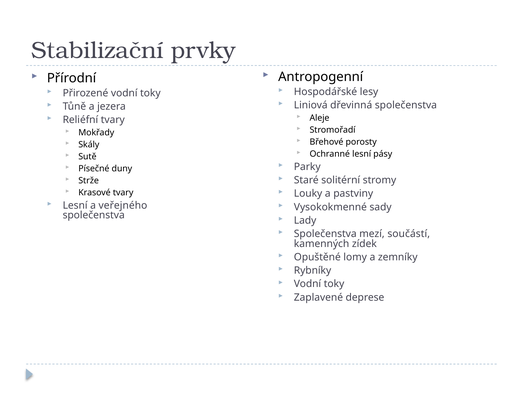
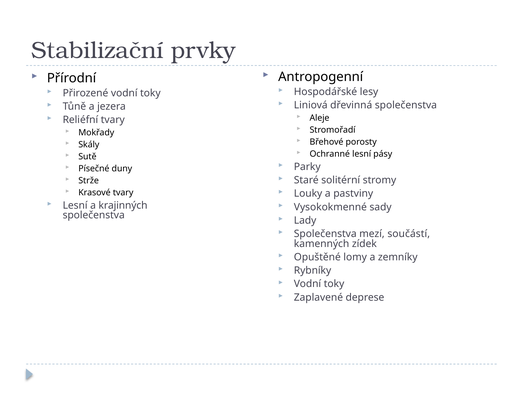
veřejného: veřejného -> krajinných (123, 205)
